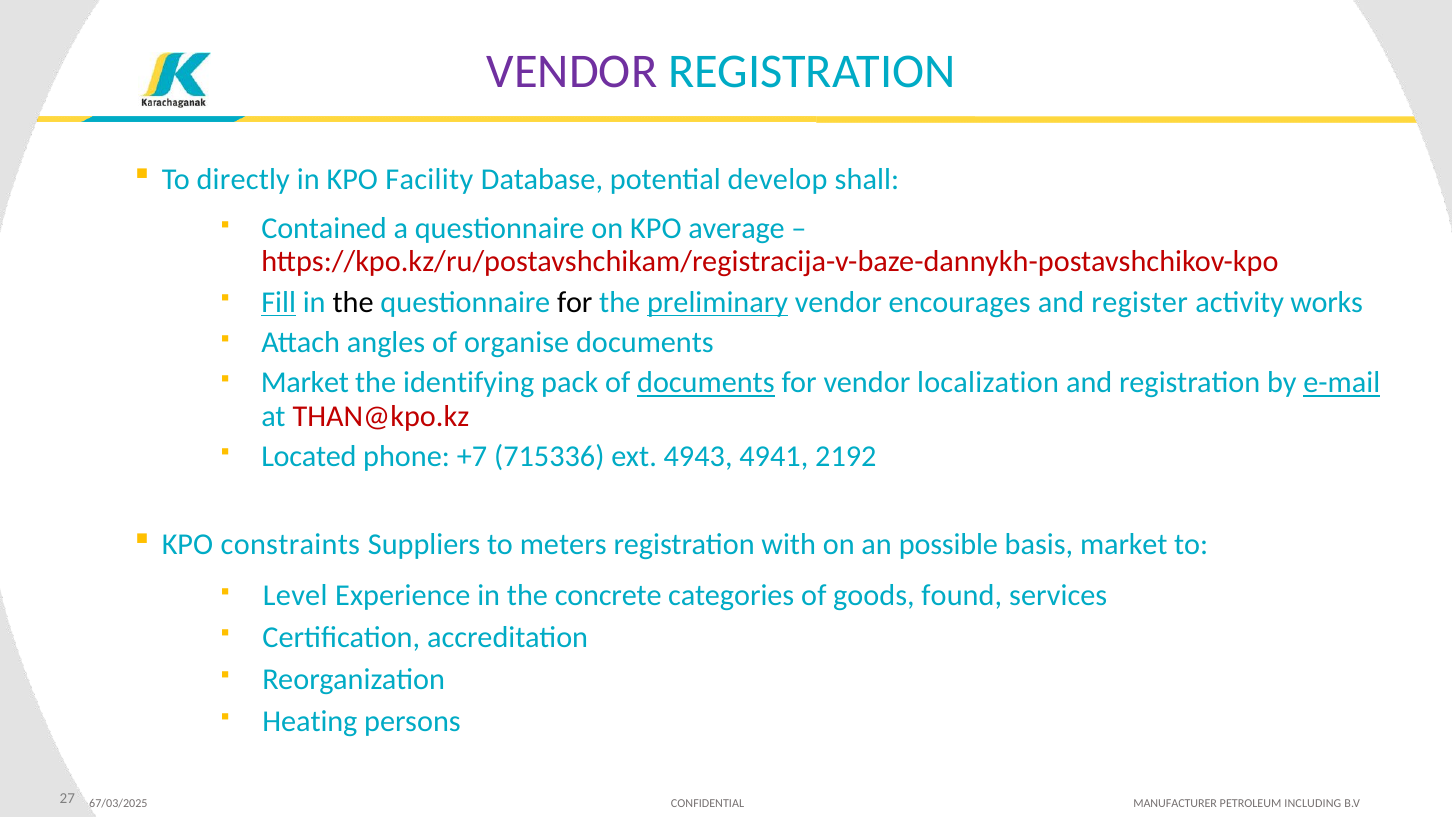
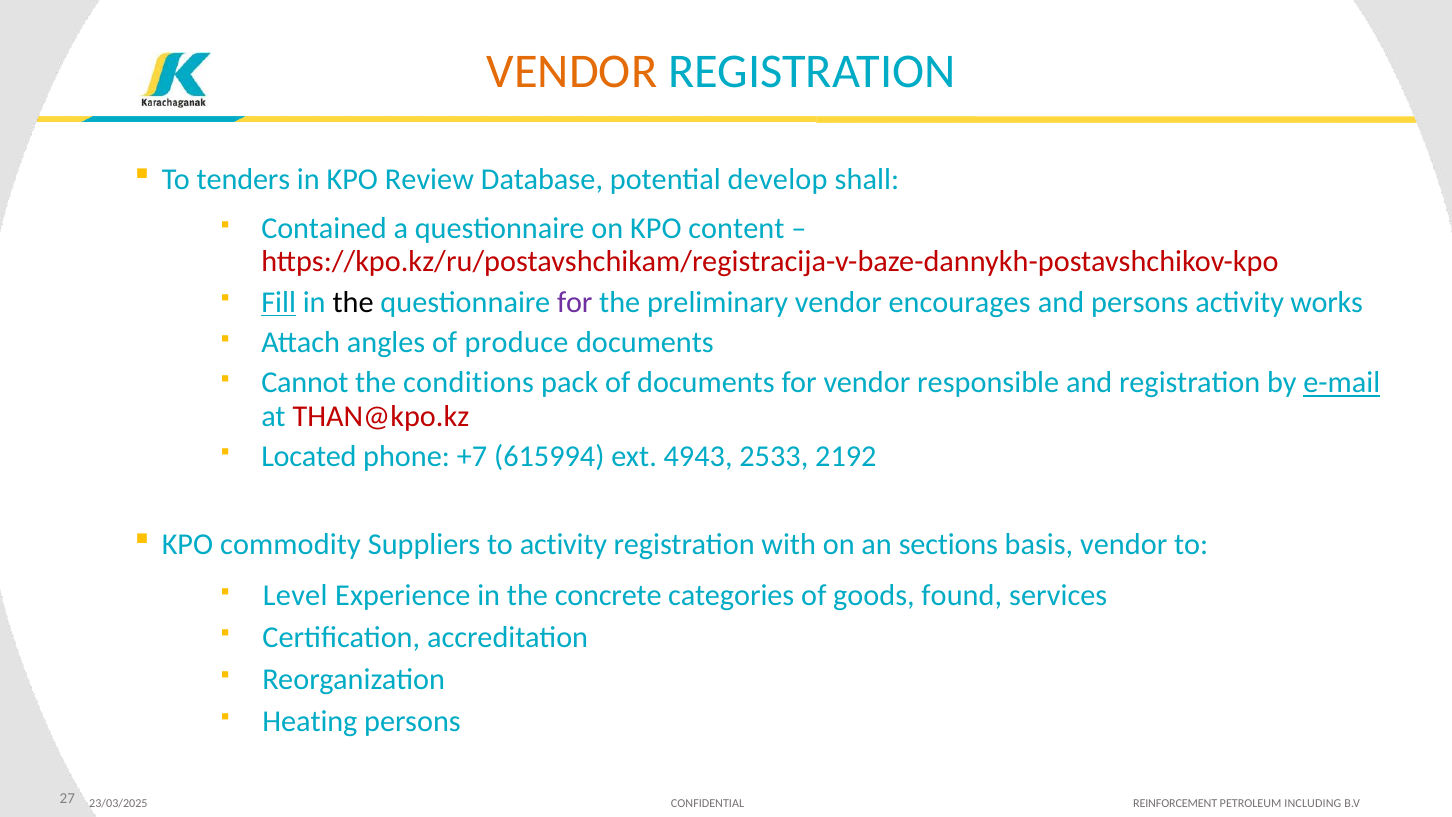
VENDOR colour: purple -> orange (572, 72)
directly: directly -> tenders (243, 179)
Facility: Facility -> Review (429, 179)
average: average -> content (736, 229)
for colour: black -> purple (575, 302)
preliminary underline: present -> none (718, 302)
and register: register -> persons (1140, 302)
organise: organise -> produce (517, 343)
Market: Market -> Cannot (305, 383)
identifying: identifying -> conditions (469, 383)
documents underline: present -> none (706, 383)
localization: localization -> responsible (988, 383)
715336: 715336 -> 615994 (549, 456)
4941: 4941 -> 2533 (774, 456)
constraints: constraints -> commodity (290, 545)
to meters: meters -> activity (563, 545)
possible: possible -> sections (948, 545)
basis market: market -> vendor (1124, 545)
67/03/2025: 67/03/2025 -> 23/03/2025 (118, 803)
MANUFACTURER: MANUFACTURER -> REINFORCEMENT (1175, 803)
